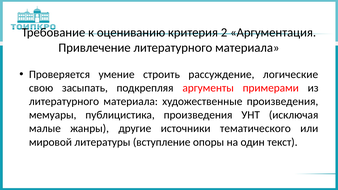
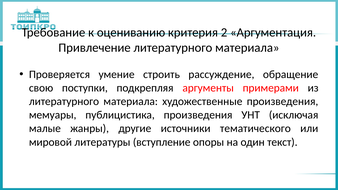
логические: логические -> обращение (291, 75)
засыпать: засыпать -> поступки (85, 88)
